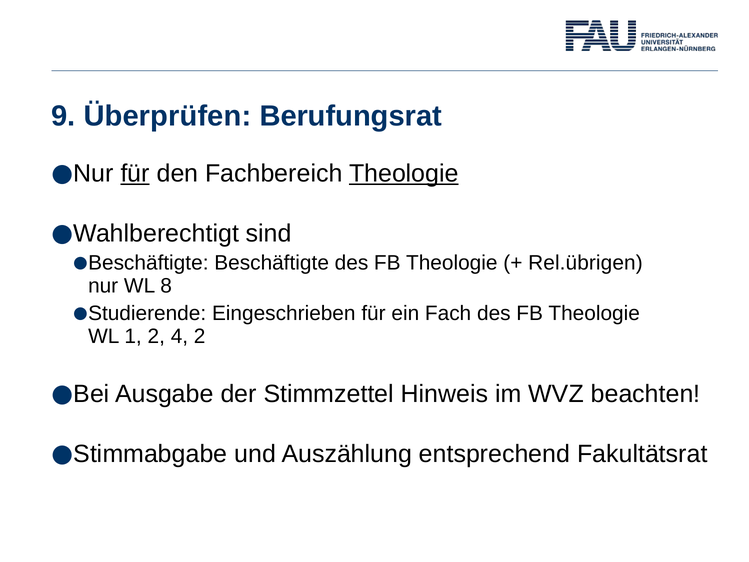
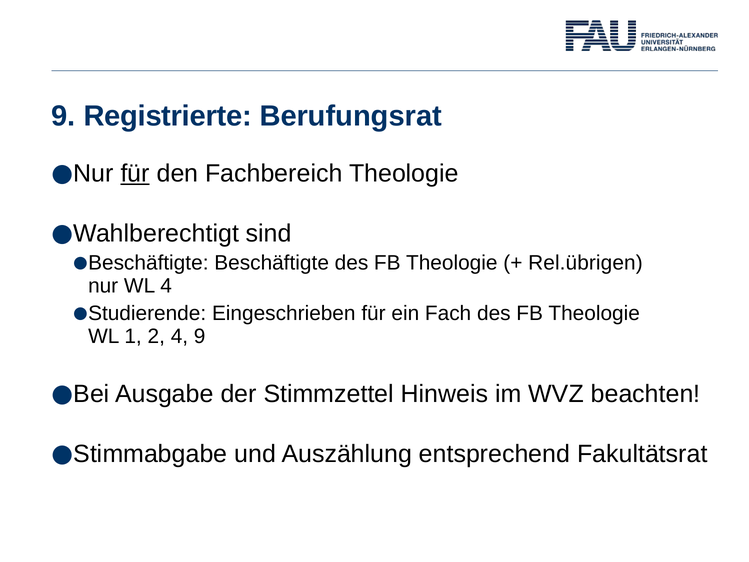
Überprüfen: Überprüfen -> Registrierte (168, 116)
Theologie underline: present -> none (404, 173)
WL 8: 8 -> 4 (166, 286)
4 2: 2 -> 9 (200, 336)
